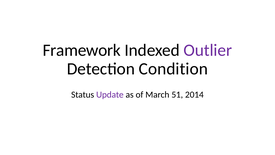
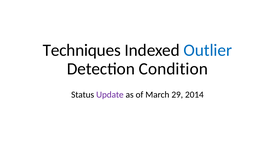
Framework: Framework -> Techniques (82, 50)
Outlier colour: purple -> blue (208, 50)
51: 51 -> 29 (177, 95)
